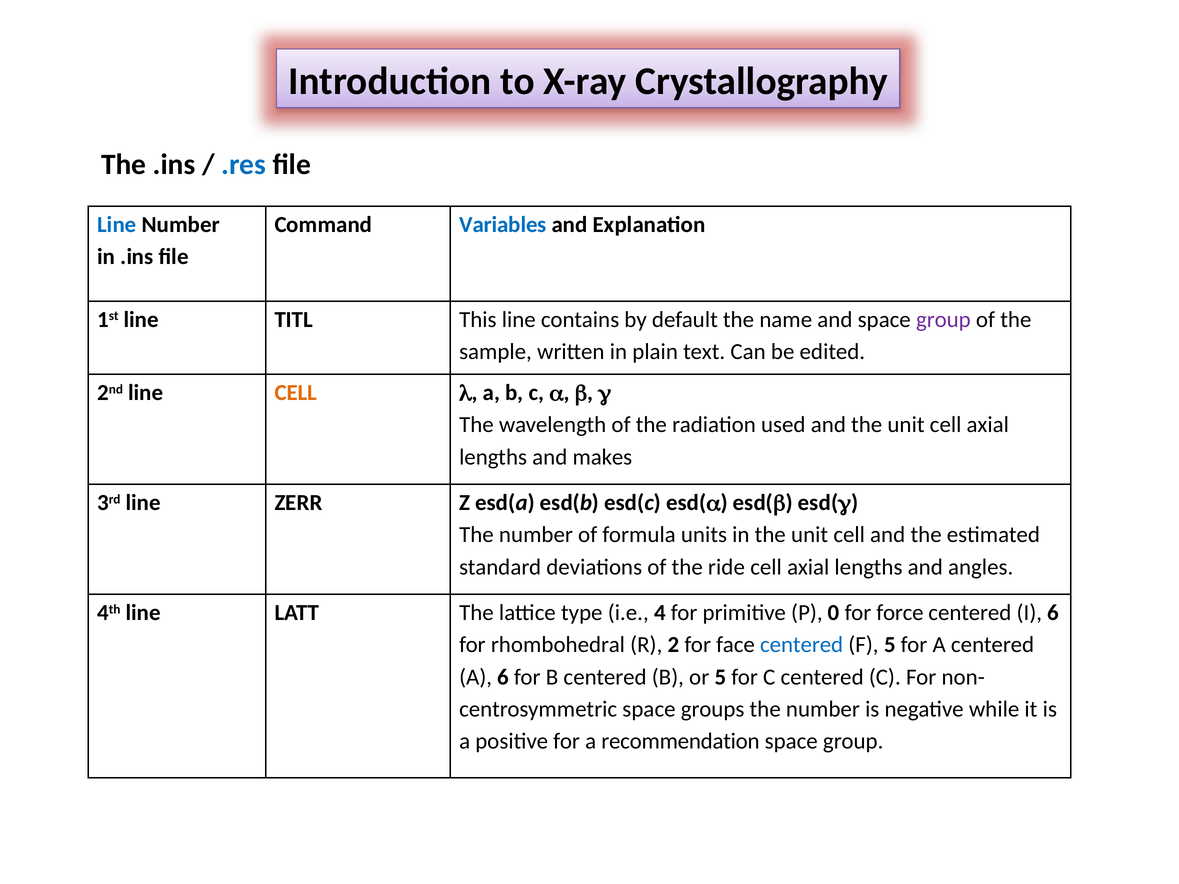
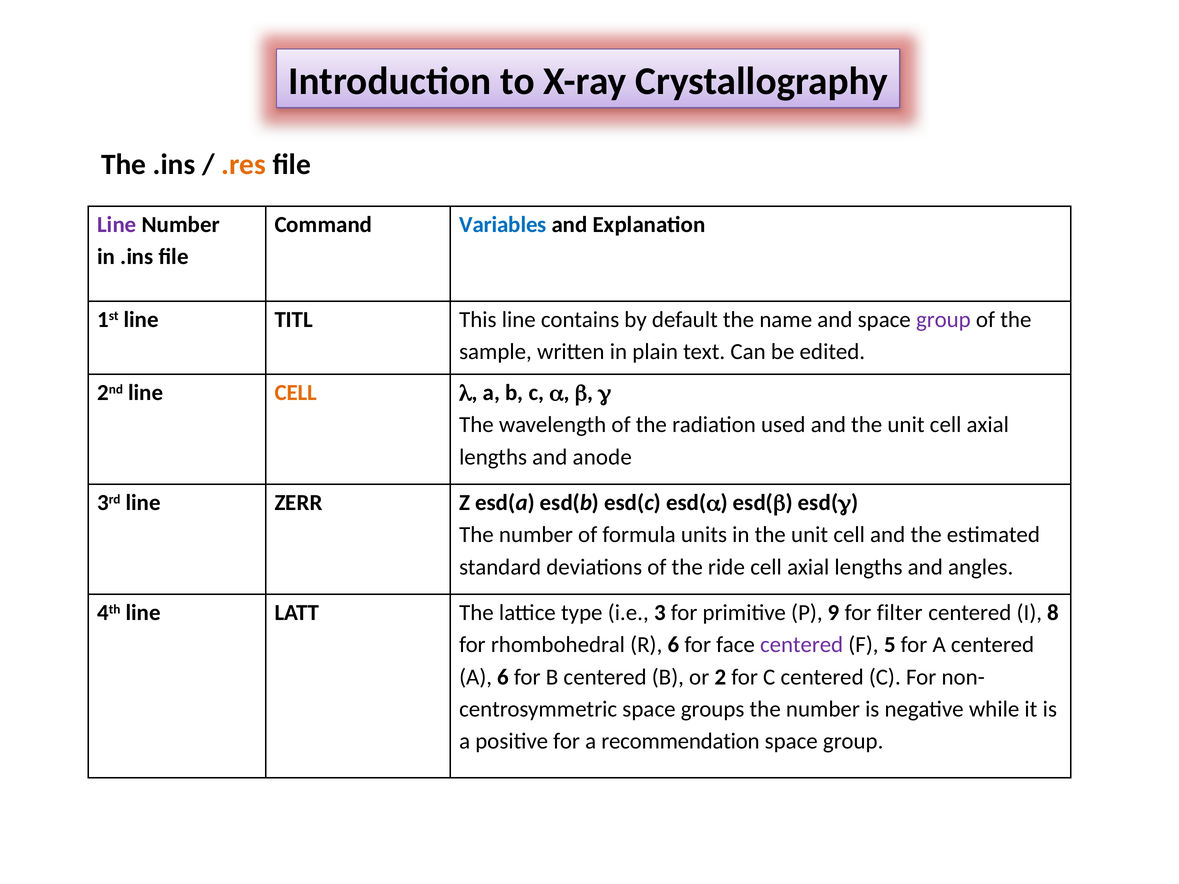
.res colour: blue -> orange (244, 165)
Line colour: blue -> purple (117, 225)
makes: makes -> anode (602, 457)
4: 4 -> 3 (660, 613)
0: 0 -> 9 (834, 613)
force: force -> filter (900, 613)
I 6: 6 -> 8 (1053, 613)
R 2: 2 -> 6 (673, 645)
centered colour: blue -> purple (802, 645)
or 5: 5 -> 2 (720, 677)
